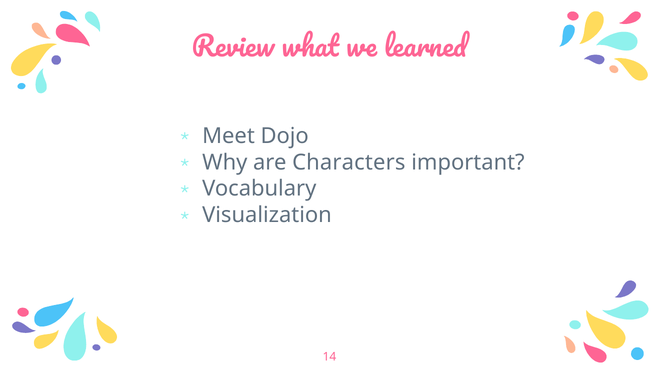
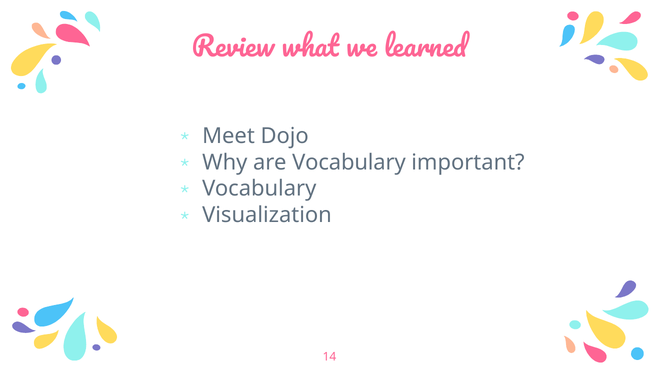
are Characters: Characters -> Vocabulary (349, 162)
